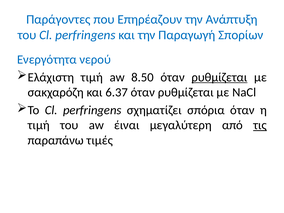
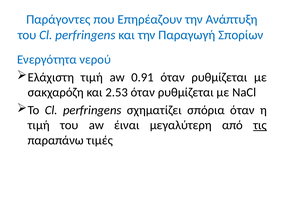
8.50: 8.50 -> 0.91 (143, 77)
ρυθμίζεται underline: present -> none (219, 77)
6.37: 6.37 -> 2.53 (117, 92)
